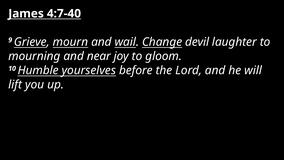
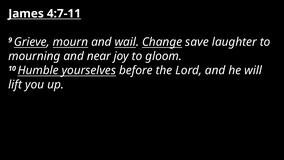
4:7-40: 4:7-40 -> 4:7-11 (64, 14)
devil: devil -> save (197, 42)
